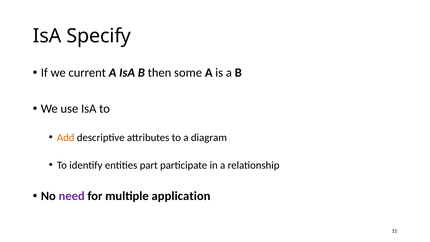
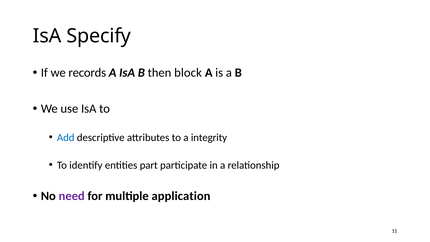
current: current -> records (87, 73)
some: some -> block (188, 73)
Add colour: orange -> blue (66, 137)
diagram: diagram -> integrity (209, 137)
